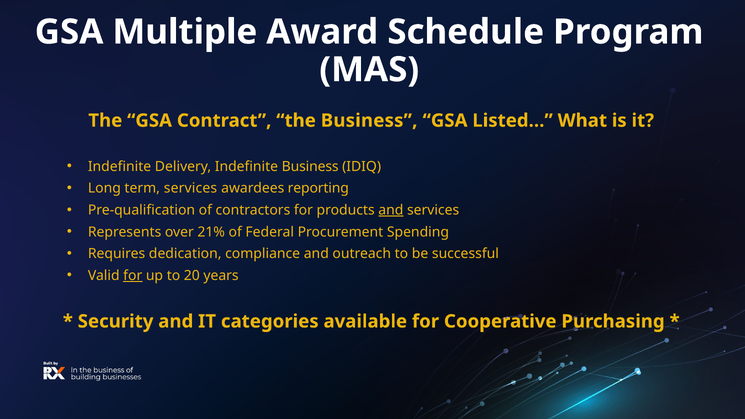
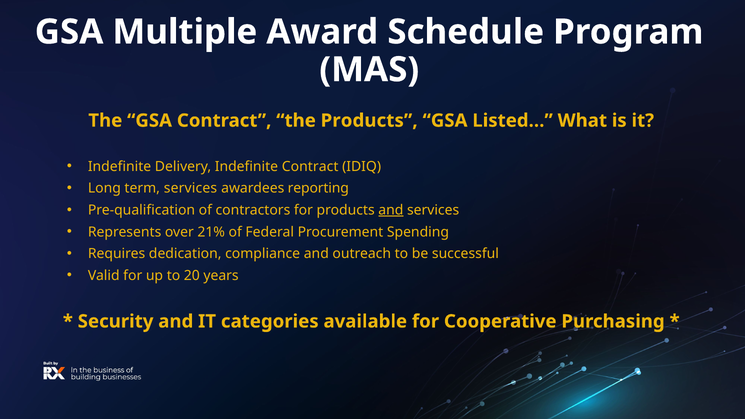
the Business: Business -> Products (369, 121)
Indefinite Business: Business -> Contract (310, 167)
for underline: present -> none (133, 276)
